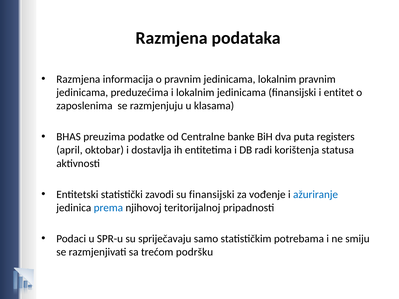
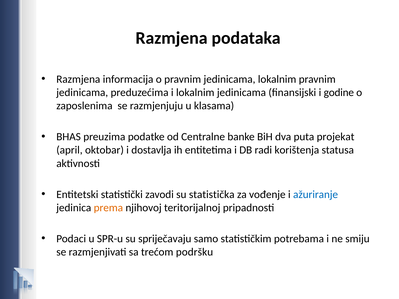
entitet: entitet -> godine (339, 93)
registers: registers -> projekat (336, 137)
su finansijski: finansijski -> statistička (212, 195)
prema colour: blue -> orange (108, 208)
